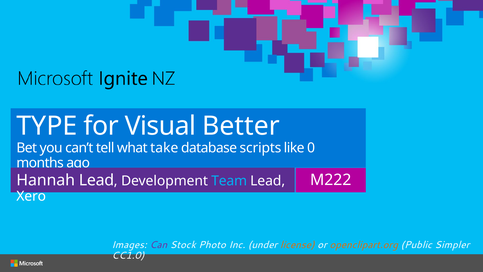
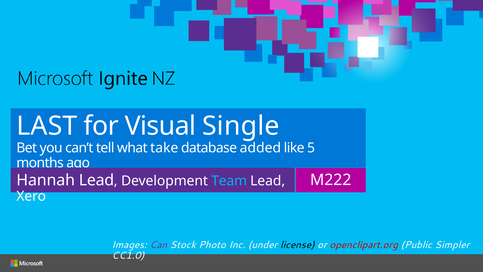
TYPE: TYPE -> LAST (47, 126)
Better: Better -> Single (241, 126)
scripts: scripts -> added (260, 148)
0: 0 -> 5 (311, 148)
license colour: orange -> black (297, 245)
openclipart.org colour: orange -> red (364, 245)
